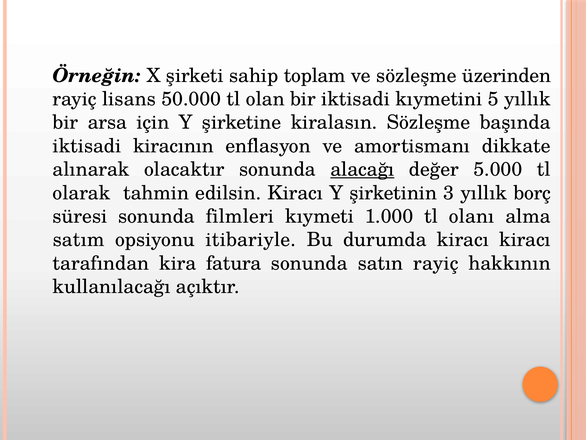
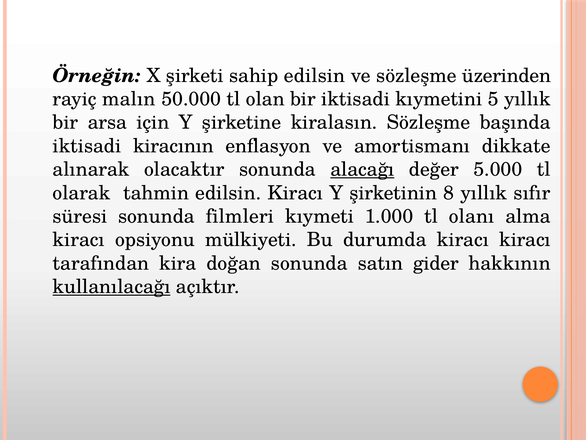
sahip toplam: toplam -> edilsin (315, 75)
lisans: lisans -> malın (129, 99)
3: 3 -> 8 (449, 193)
borç: borç -> sıfır (532, 193)
satım: satım -> kiracı (79, 240)
itibariyle: itibariyle -> mülkiyeti (251, 240)
fatura: fatura -> doğan (234, 263)
satın rayiç: rayiç -> gider (436, 263)
kullanılacağı underline: none -> present (112, 286)
